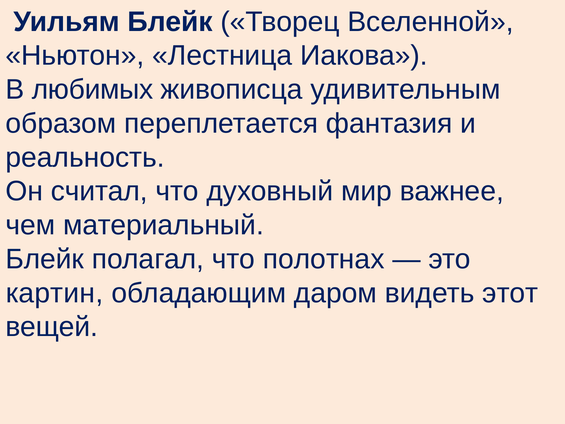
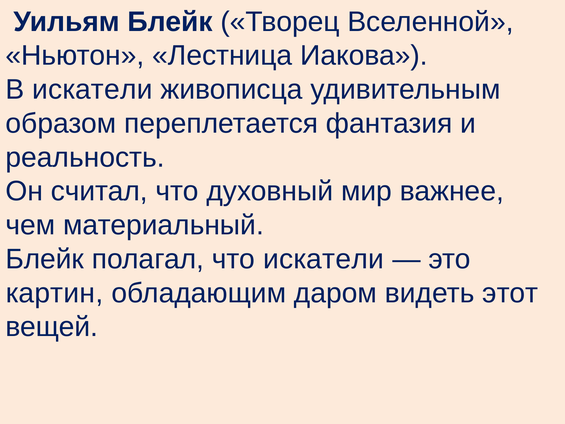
В любимых: любимых -> искатели (92, 89)
что полотнах: полотнах -> искатели (323, 259)
